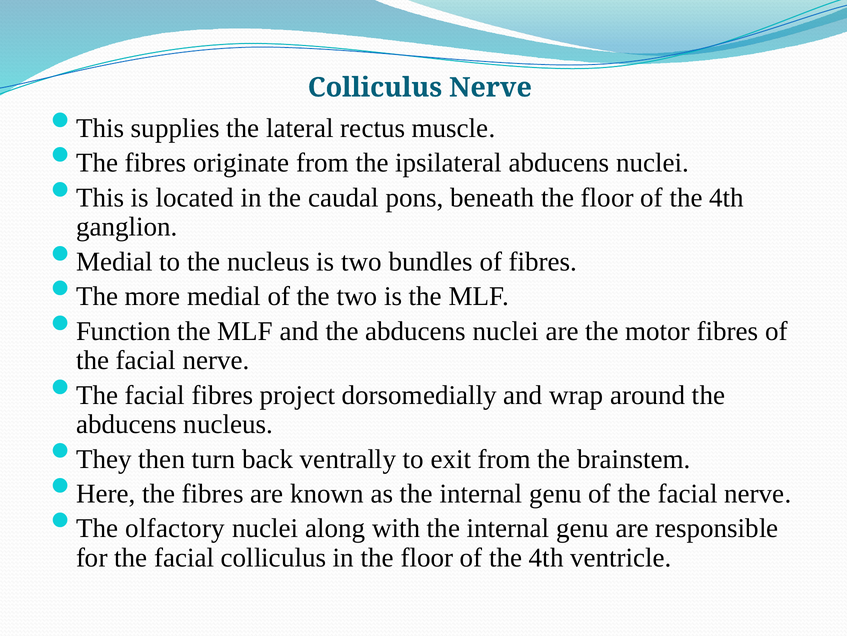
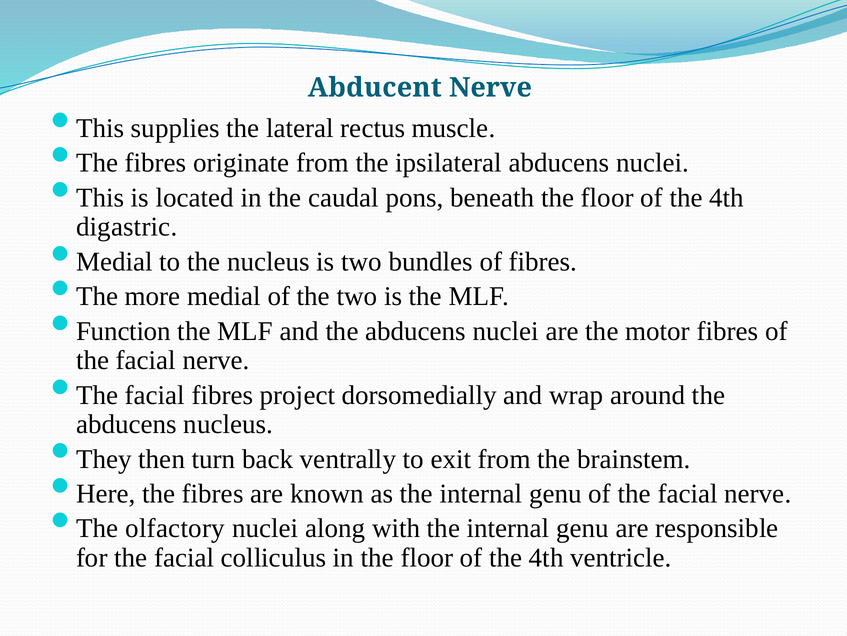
Colliculus: Colliculus -> Abducent (375, 87)
ganglion: ganglion -> digastric (127, 227)
